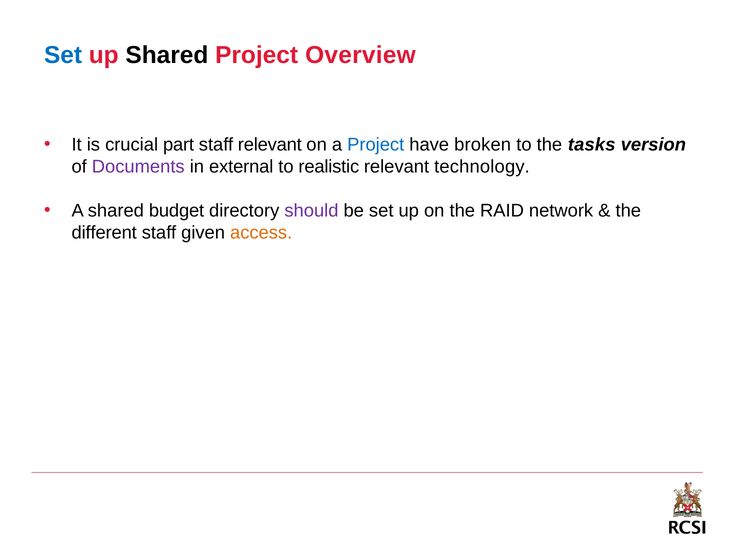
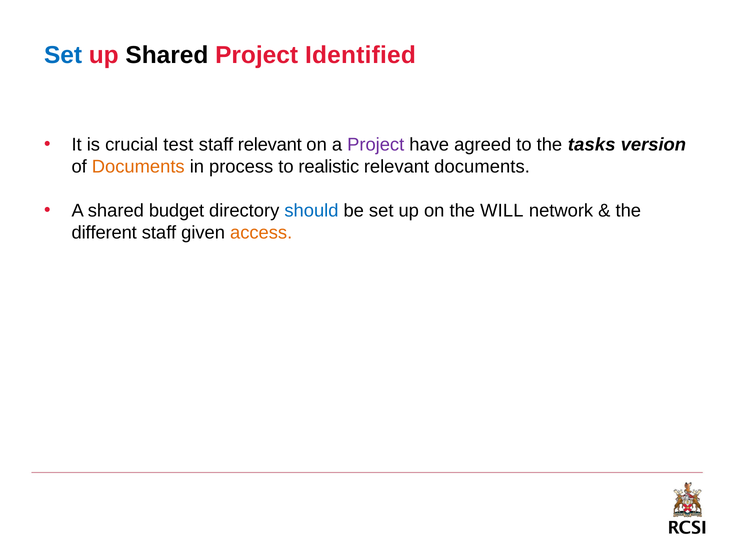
Overview: Overview -> Identified (360, 55)
part: part -> test (178, 144)
Project colour: blue -> purple (376, 144)
broken: broken -> agreed (483, 144)
Documents colour: purple -> orange (138, 166)
external: external -> process (241, 166)
relevant technology: technology -> documents (482, 166)
should colour: purple -> blue (311, 210)
RAID: RAID -> WILL (502, 210)
